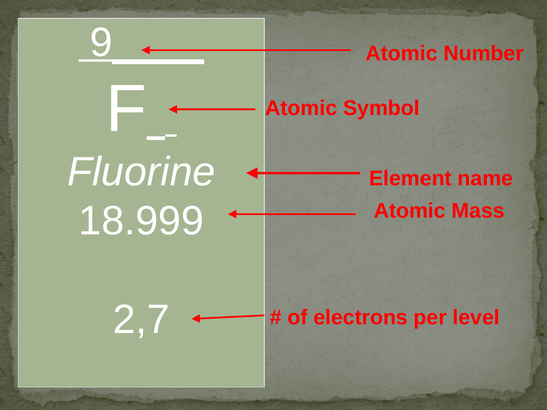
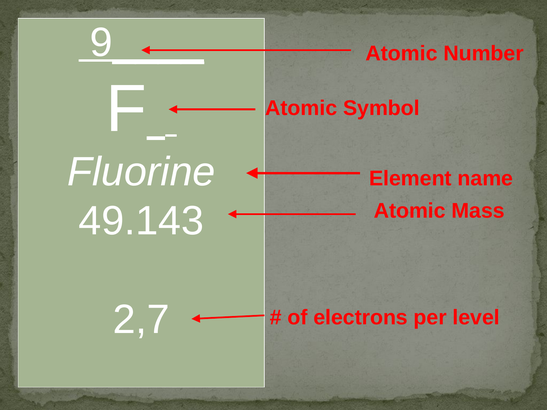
18.999: 18.999 -> 49.143 (141, 221)
